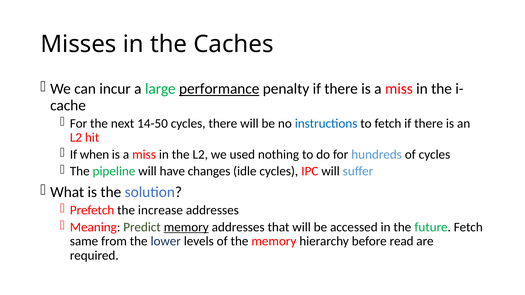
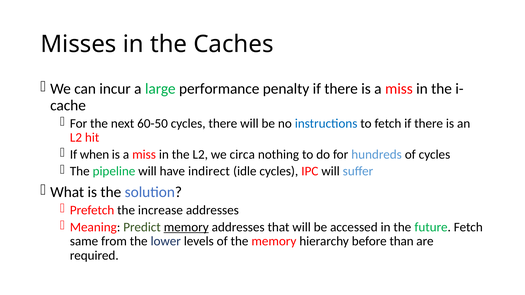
performance underline: present -> none (219, 89)
14-50: 14-50 -> 60-50 (153, 124)
used: used -> circa (242, 155)
changes: changes -> indirect (209, 172)
read: read -> than (402, 241)
